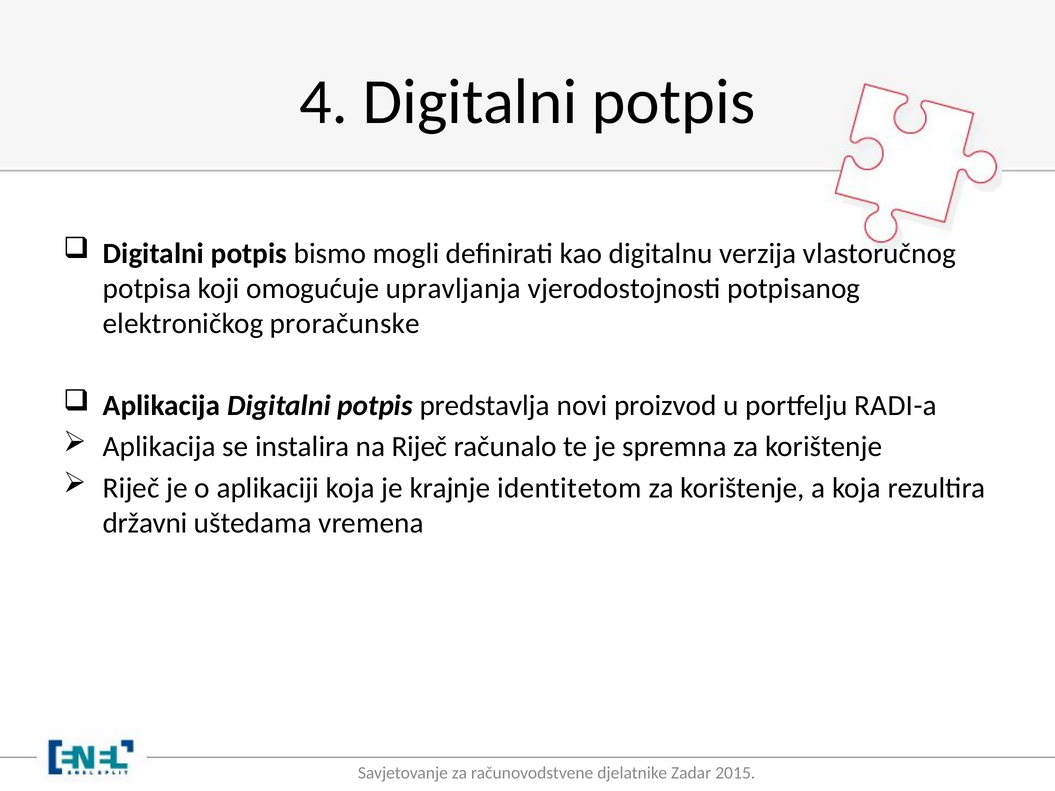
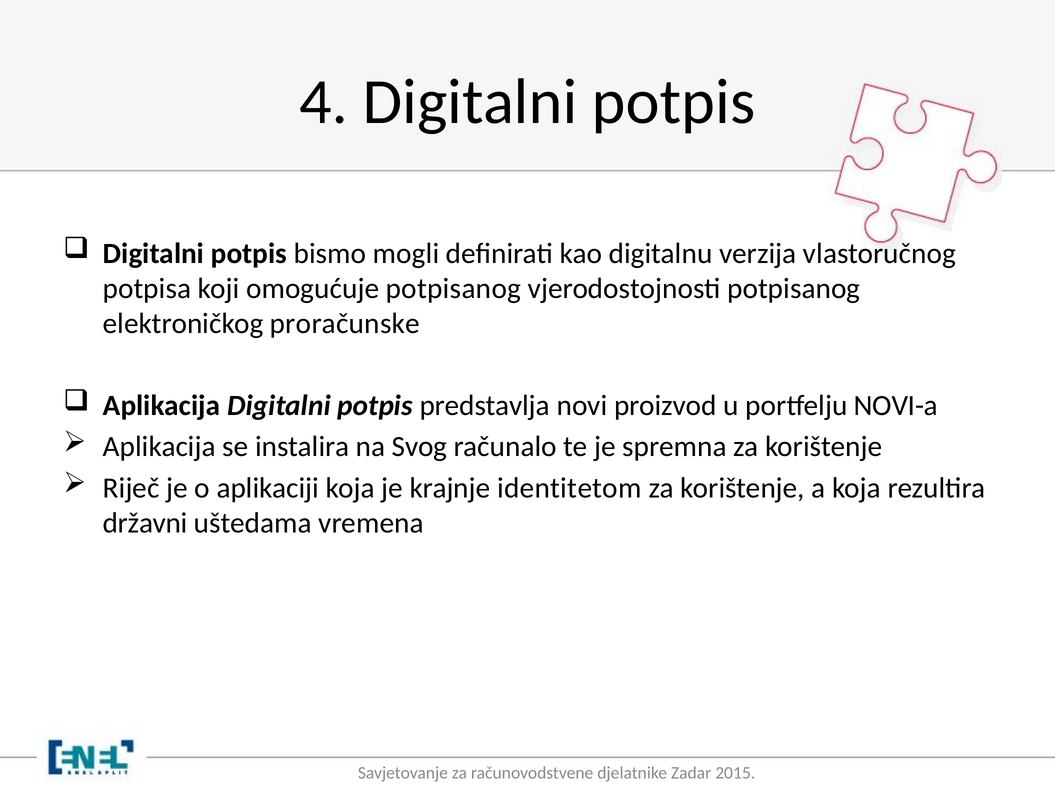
omogućuje upravljanja: upravljanja -> potpisanog (453, 289)
RADI-a: RADI-a -> NOVI-a (896, 406)
na Riječ: Riječ -> Svog (419, 447)
